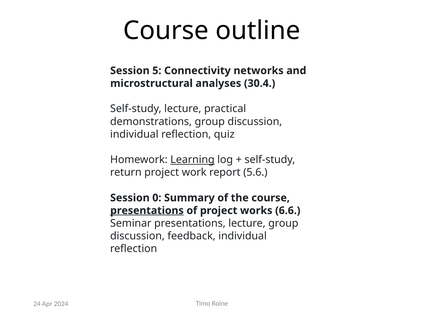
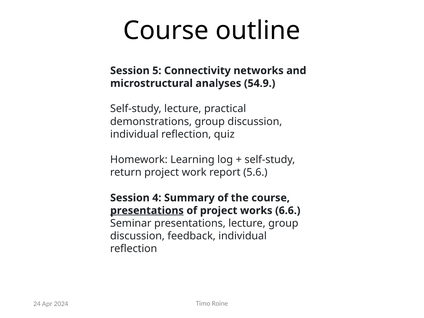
30.4: 30.4 -> 54.9 (260, 83)
Learning underline: present -> none (192, 160)
0: 0 -> 4 (157, 198)
